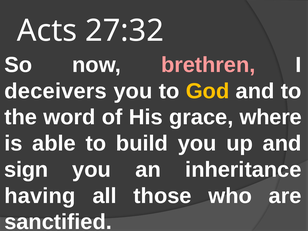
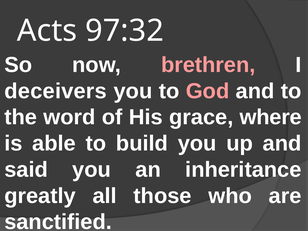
27:32: 27:32 -> 97:32 (125, 31)
God colour: yellow -> pink (208, 91)
sign: sign -> said (26, 170)
having: having -> greatly (40, 196)
